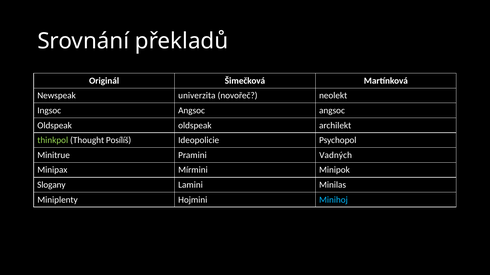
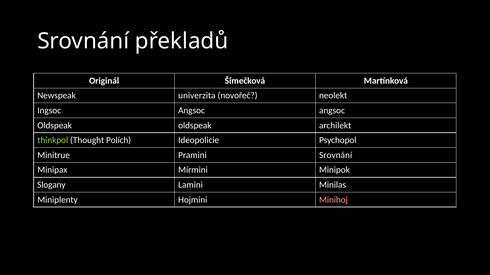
Posílíš: Posílíš -> Polích (119, 141)
Pramini Vadných: Vadných -> Srovnání (336, 155)
Minihoj colour: light blue -> pink (333, 200)
